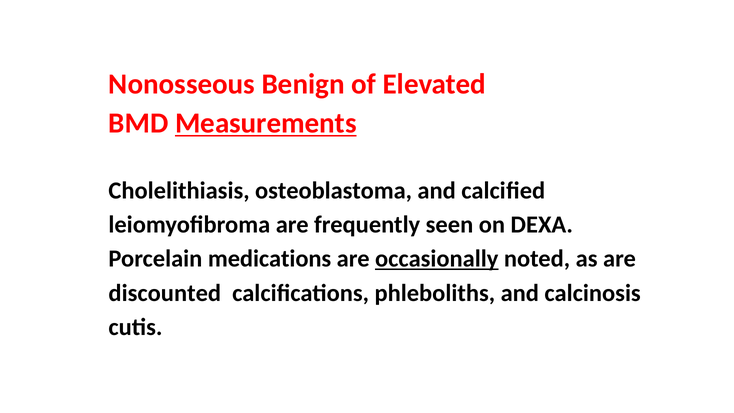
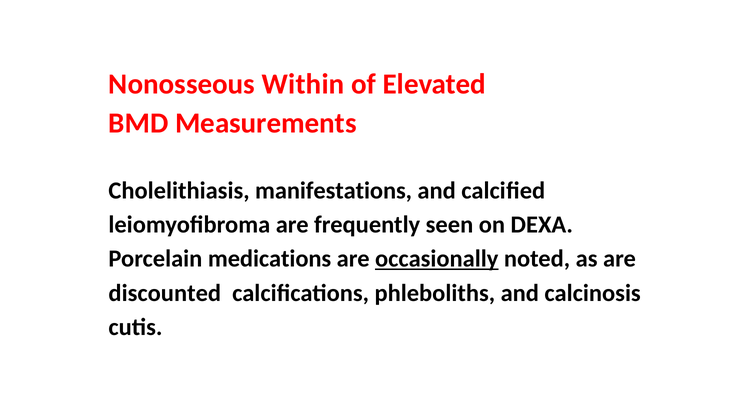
Benign: Benign -> Within (303, 84)
Measurements underline: present -> none (266, 123)
osteoblastoma: osteoblastoma -> manifestations (334, 191)
